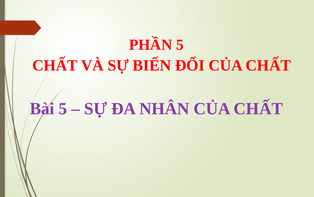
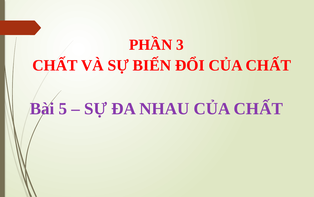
PHẦN 5: 5 -> 3 (180, 45)
NHÂN: NHÂN -> NHAU (164, 108)
